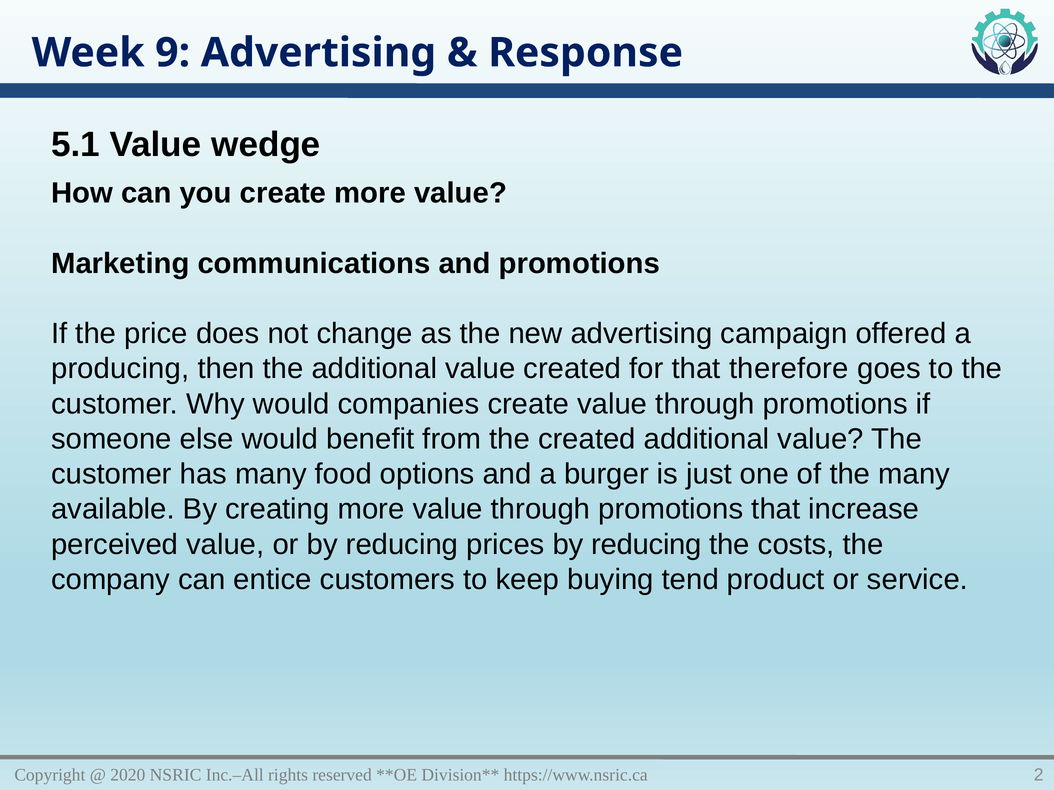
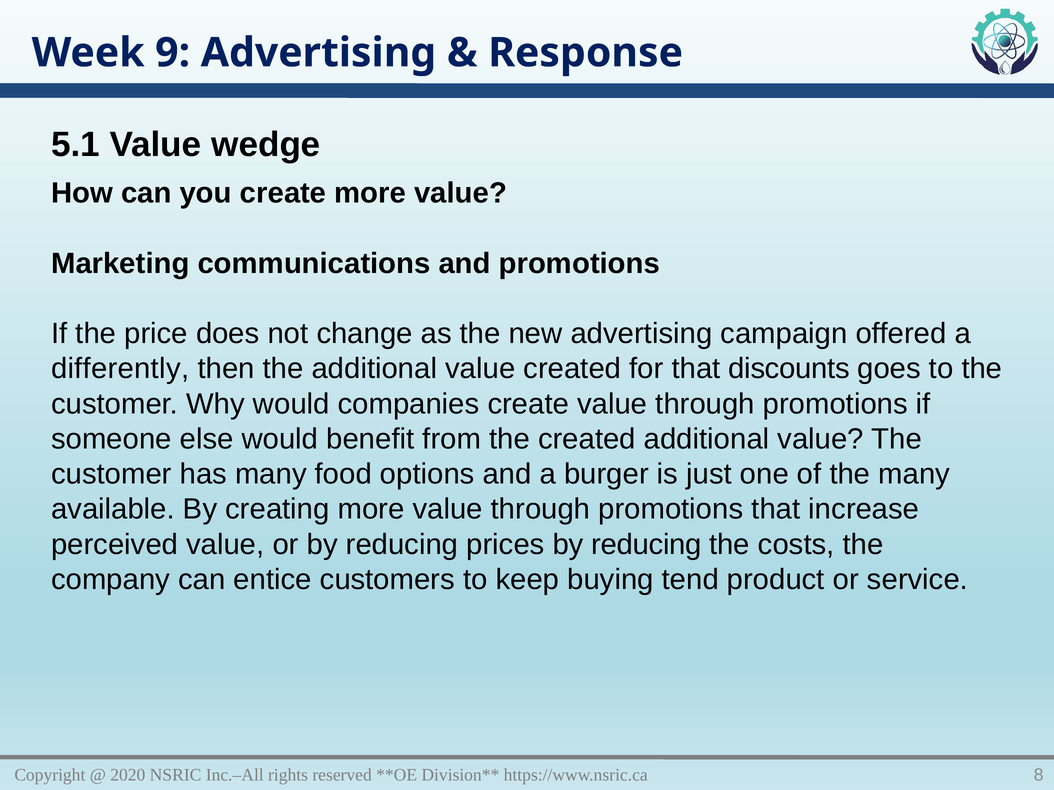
producing: producing -> differently (120, 369)
therefore: therefore -> discounts (789, 369)
2: 2 -> 8 (1039, 775)
